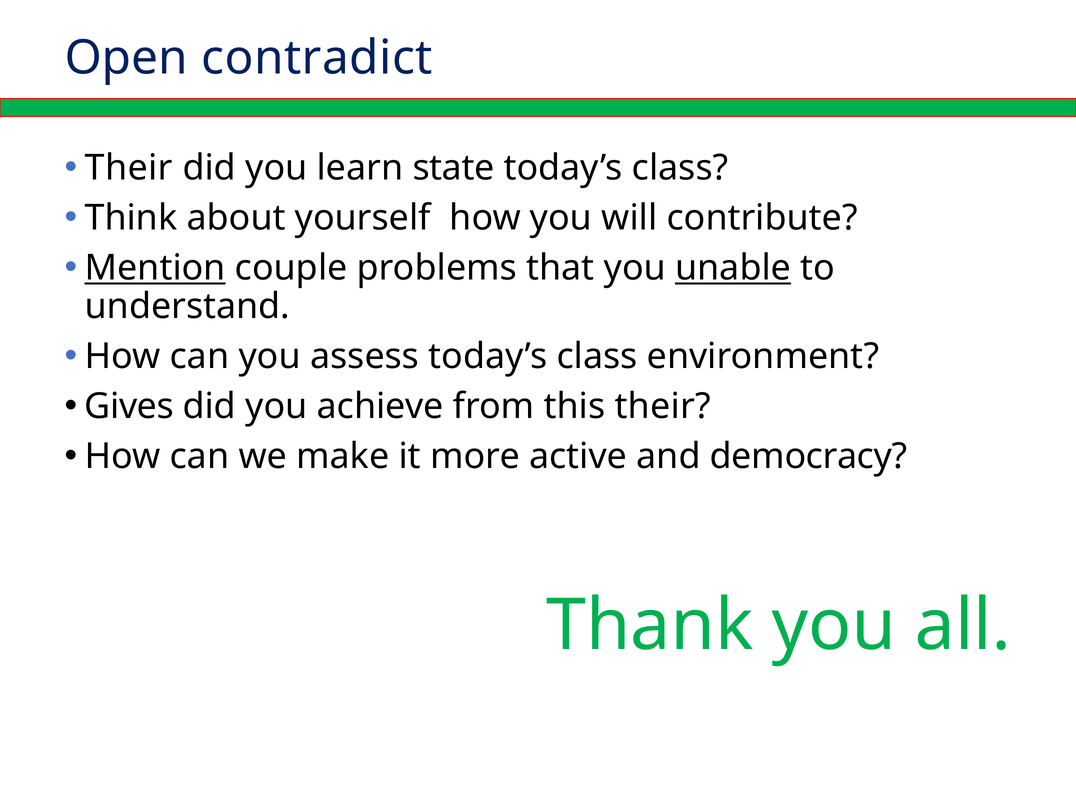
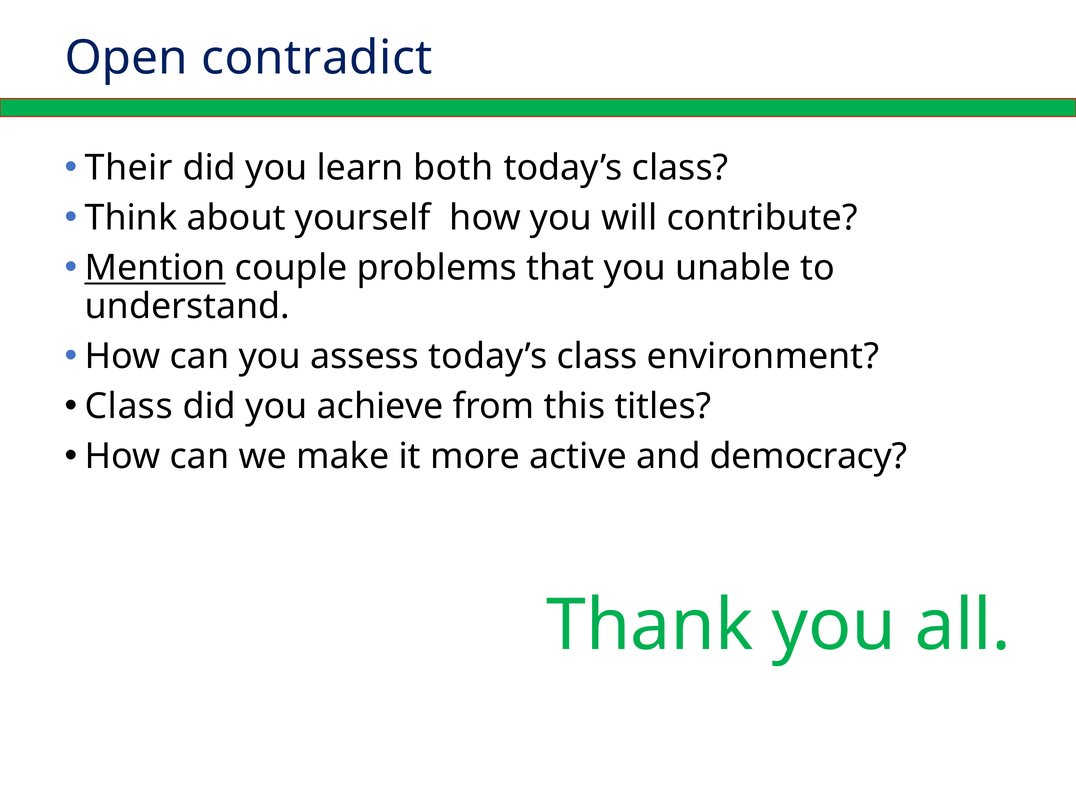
state: state -> both (453, 168)
unable underline: present -> none (733, 268)
Gives: Gives -> Class (129, 407)
this their: their -> titles (663, 407)
